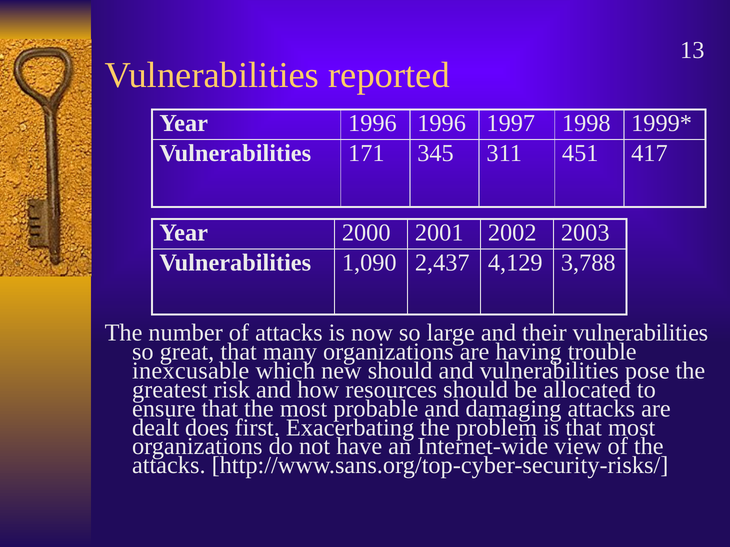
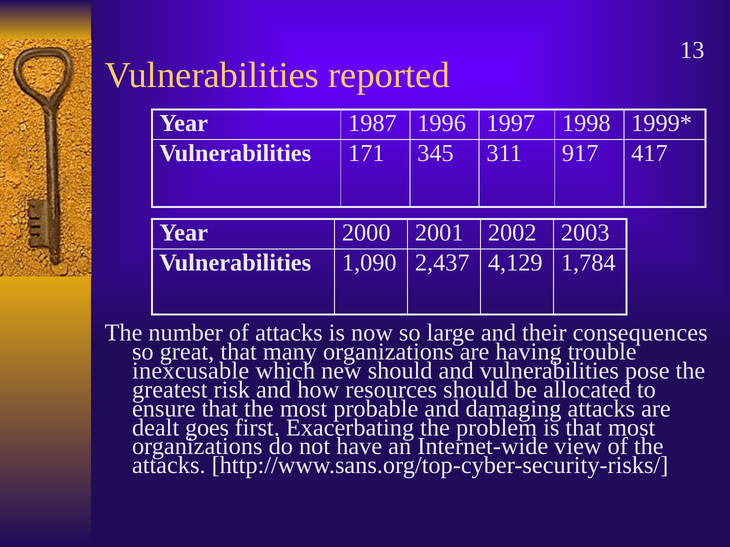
Year 1996: 1996 -> 1987 (372, 123)
451: 451 -> 917 (580, 154)
3,788: 3,788 -> 1,784 (588, 263)
their vulnerabilities: vulnerabilities -> consequences (640, 333)
does: does -> goes (207, 428)
